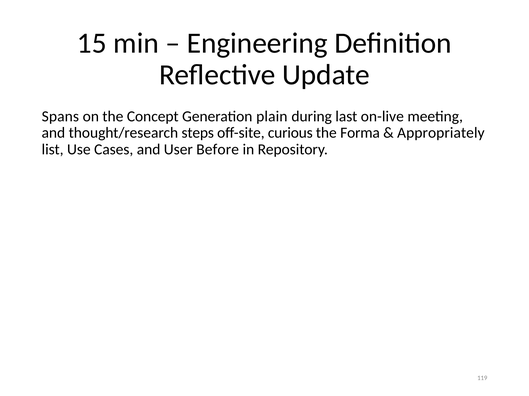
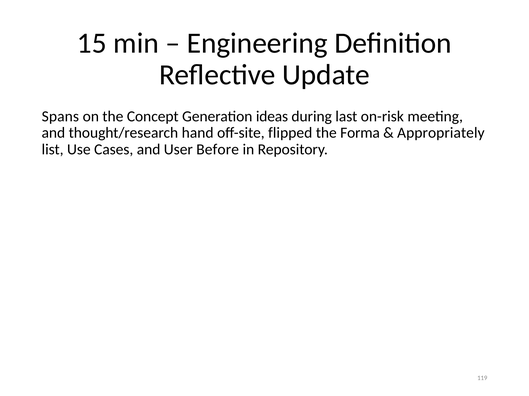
plain: plain -> ideas (272, 116)
on-live: on-live -> on-risk (382, 116)
steps: steps -> hand (198, 133)
curious: curious -> flipped (290, 133)
